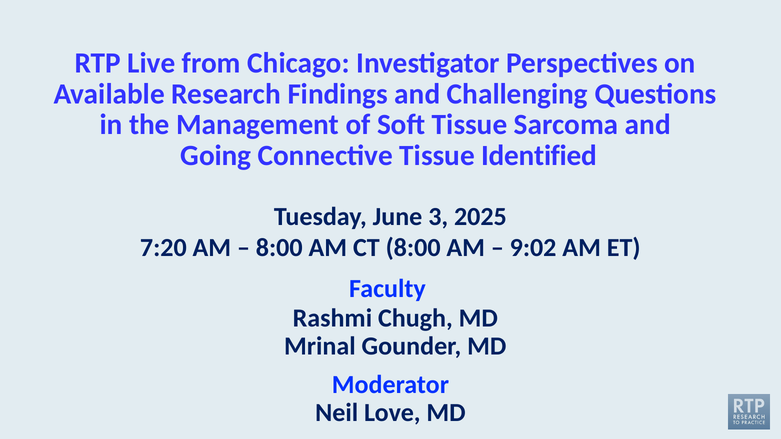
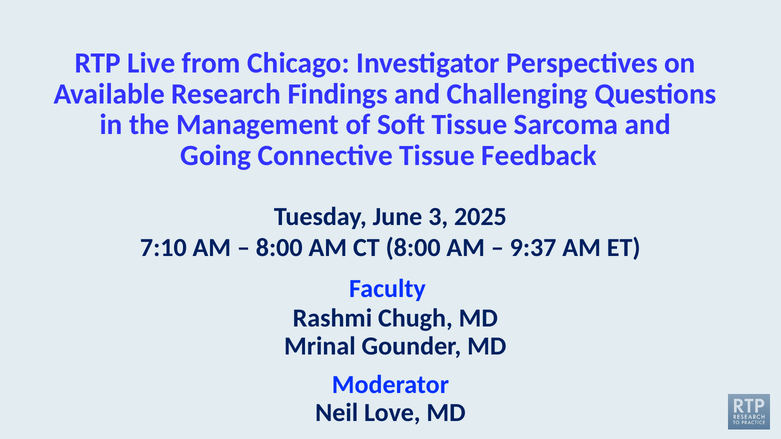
Identified: Identified -> Feedback (539, 156)
7:20: 7:20 -> 7:10 (163, 248)
9:02: 9:02 -> 9:37 (533, 248)
